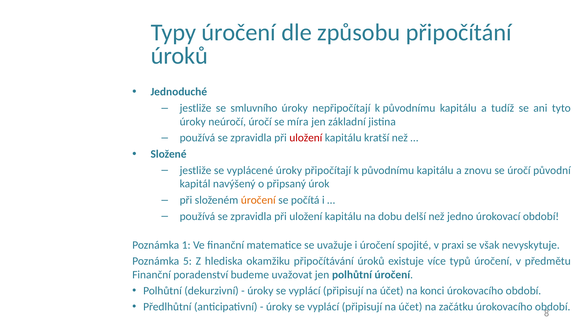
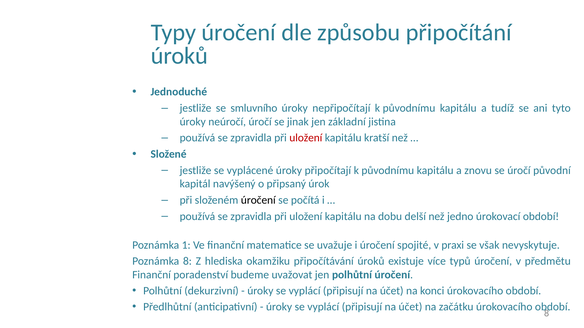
míra: míra -> jinak (298, 122)
úročení colour: orange -> black (258, 200)
Poznámka 5: 5 -> 8 (187, 261)
